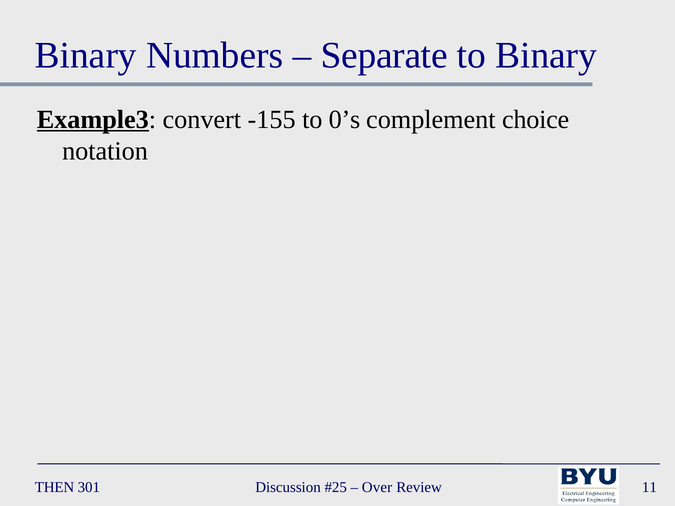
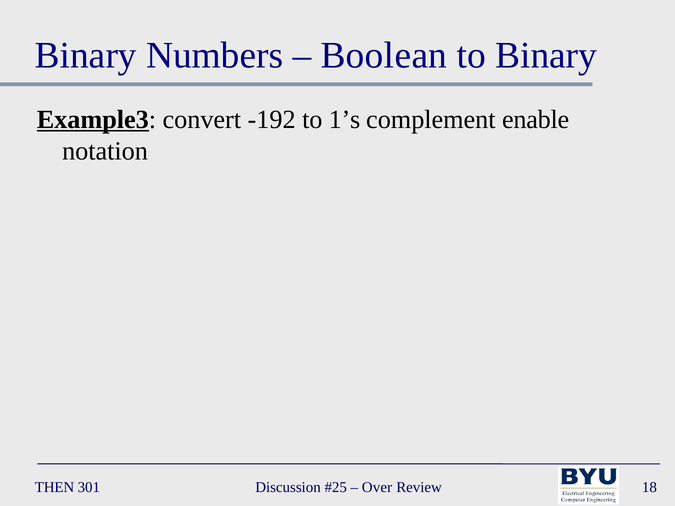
Separate: Separate -> Boolean (384, 55)
-155: -155 -> -192 (272, 119)
0’s: 0’s -> 1’s (344, 119)
choice: choice -> enable (536, 119)
11: 11 -> 18 (649, 488)
